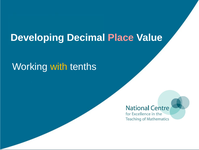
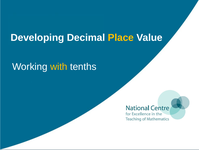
Place colour: pink -> yellow (121, 37)
